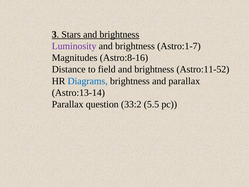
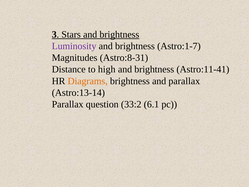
Astro:8-16: Astro:8-16 -> Astro:8-31 (124, 58)
field: field -> high (107, 69)
Astro:11-52: Astro:11-52 -> Astro:11-41 (203, 69)
Diagrams colour: blue -> orange (88, 81)
5.5: 5.5 -> 6.1 (151, 104)
